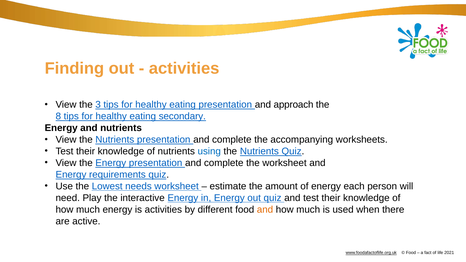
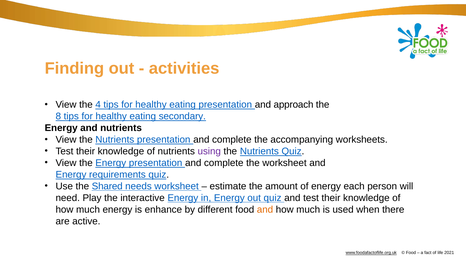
3: 3 -> 4 (98, 105)
using colour: blue -> purple (209, 151)
Lowest: Lowest -> Shared (107, 186)
is activities: activities -> enhance (163, 210)
